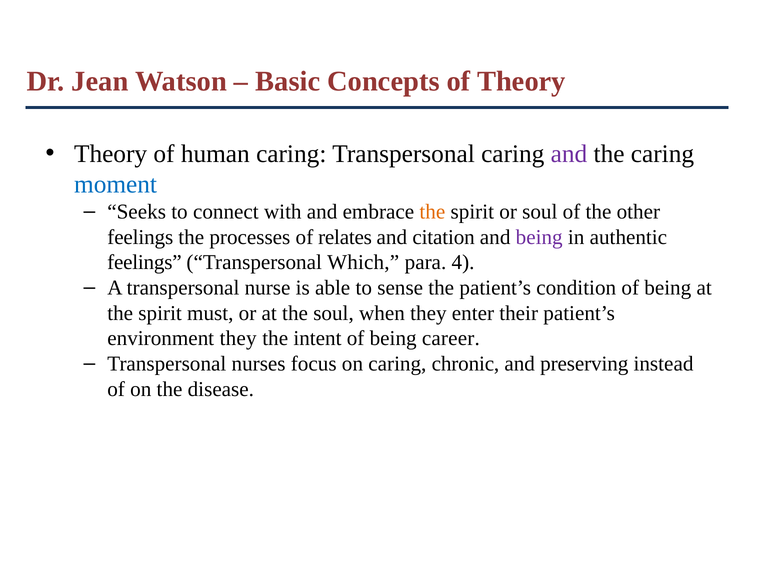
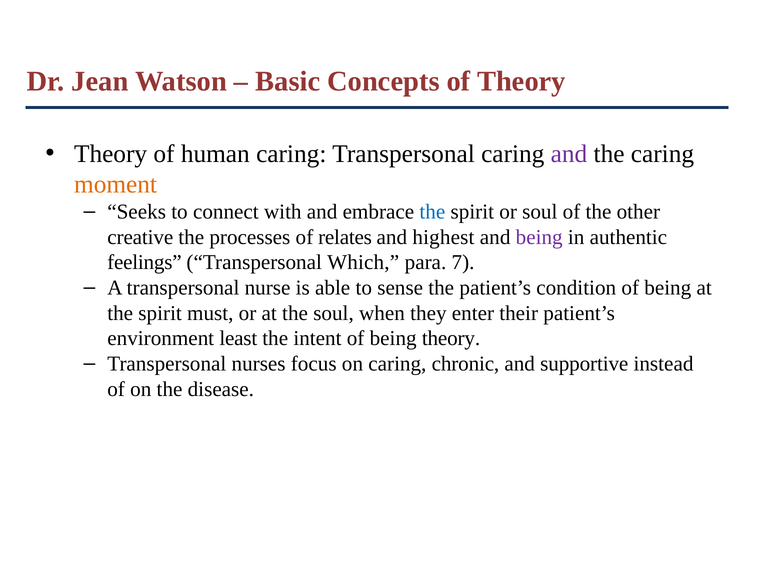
moment colour: blue -> orange (116, 184)
the colour: orange -> blue (432, 212)
feelings: feelings -> creative (140, 237)
citation: citation -> highest (443, 237)
4: 4 -> 7 (463, 262)
environment they: they -> least (238, 338)
being career: career -> theory (451, 338)
preserving: preserving -> supportive (584, 364)
